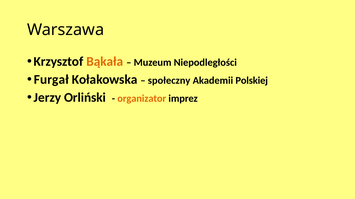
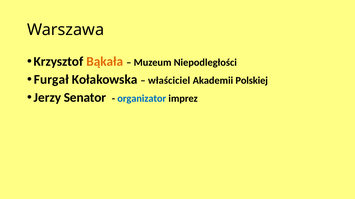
społeczny: społeczny -> właściciel (169, 81)
Orliński: Orliński -> Senator (85, 98)
organizator colour: orange -> blue (142, 99)
